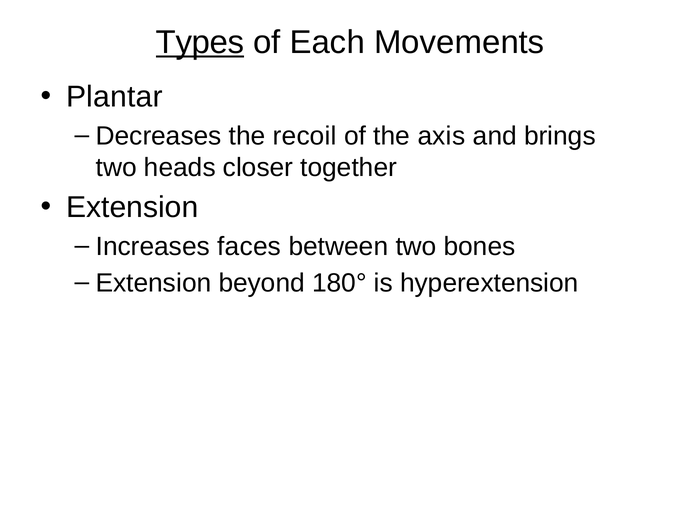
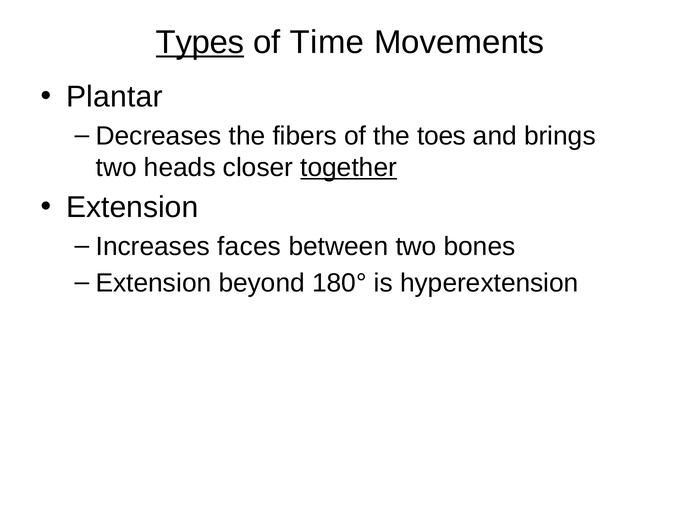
Each: Each -> Time (327, 42)
recoil: recoil -> fibers (305, 136)
axis: axis -> toes (442, 136)
together underline: none -> present (349, 168)
